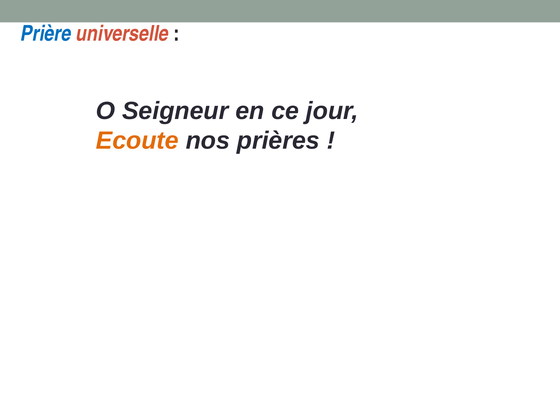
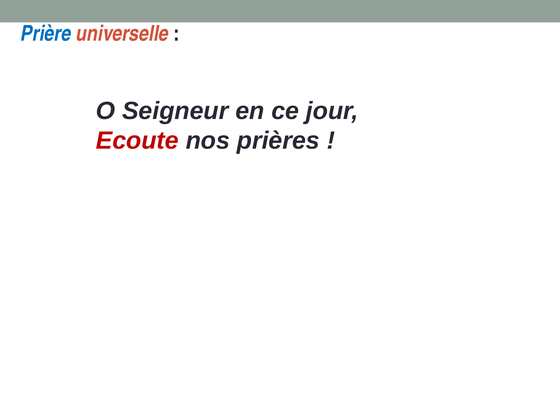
Ecoute colour: orange -> red (137, 141)
